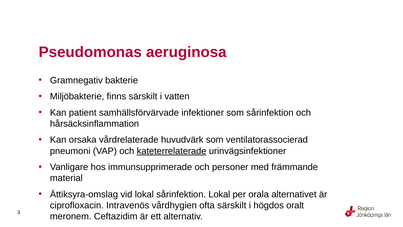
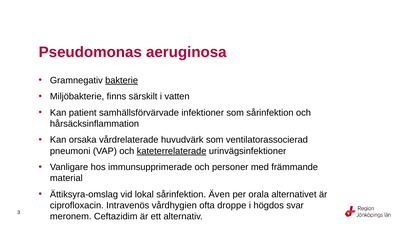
bakterie underline: none -> present (122, 80)
sårinfektion Lokal: Lokal -> Även (219, 194)
ofta särskilt: särskilt -> droppe (232, 205)
oralt: oralt -> svar (295, 205)
